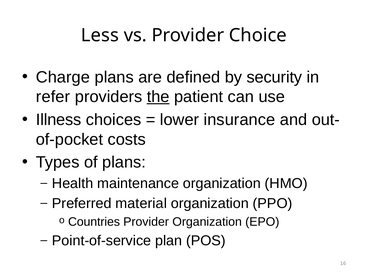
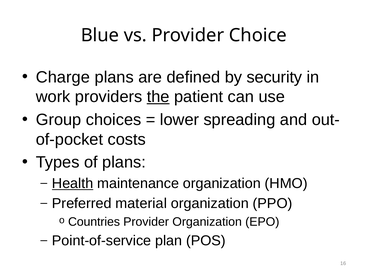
Less: Less -> Blue (100, 35)
refer: refer -> work (53, 97)
Illness: Illness -> Group (59, 120)
insurance: insurance -> spreading (239, 120)
Health underline: none -> present (73, 183)
